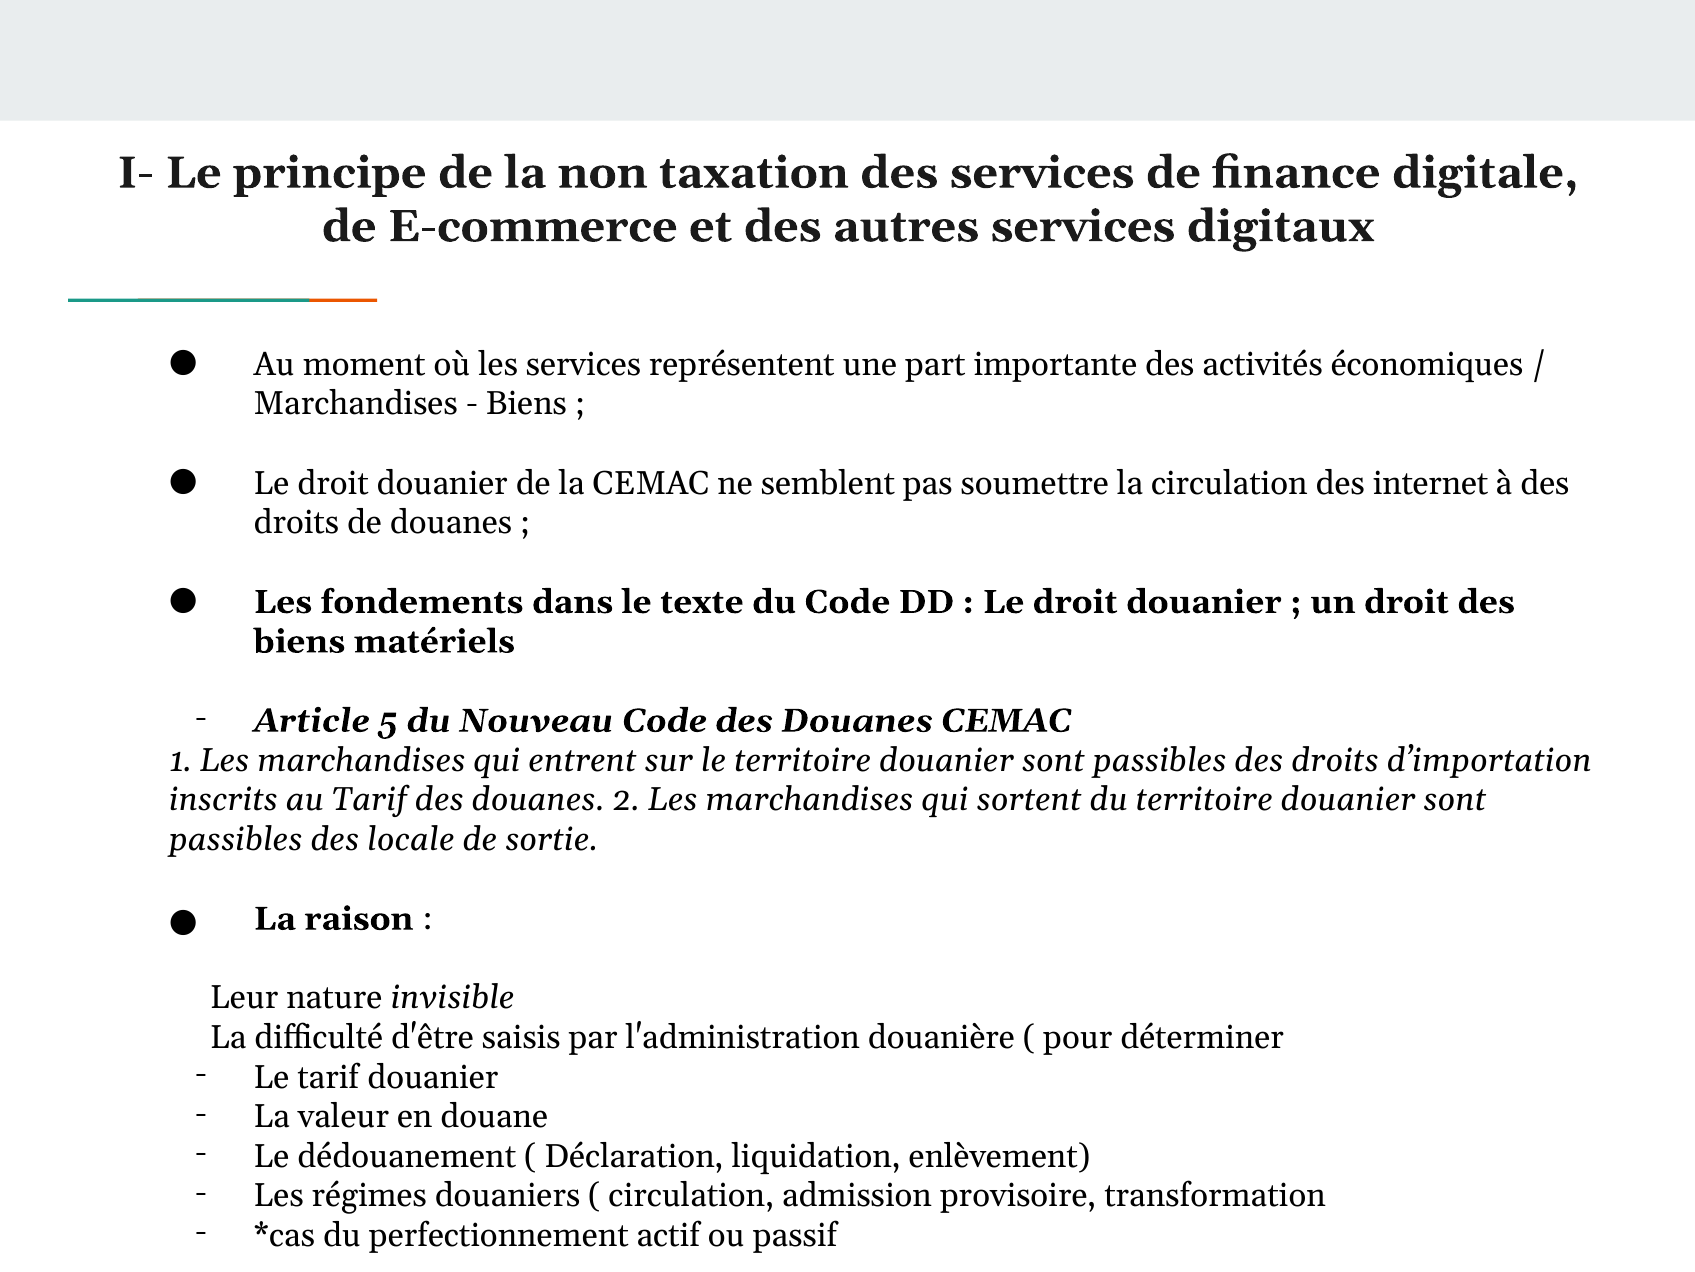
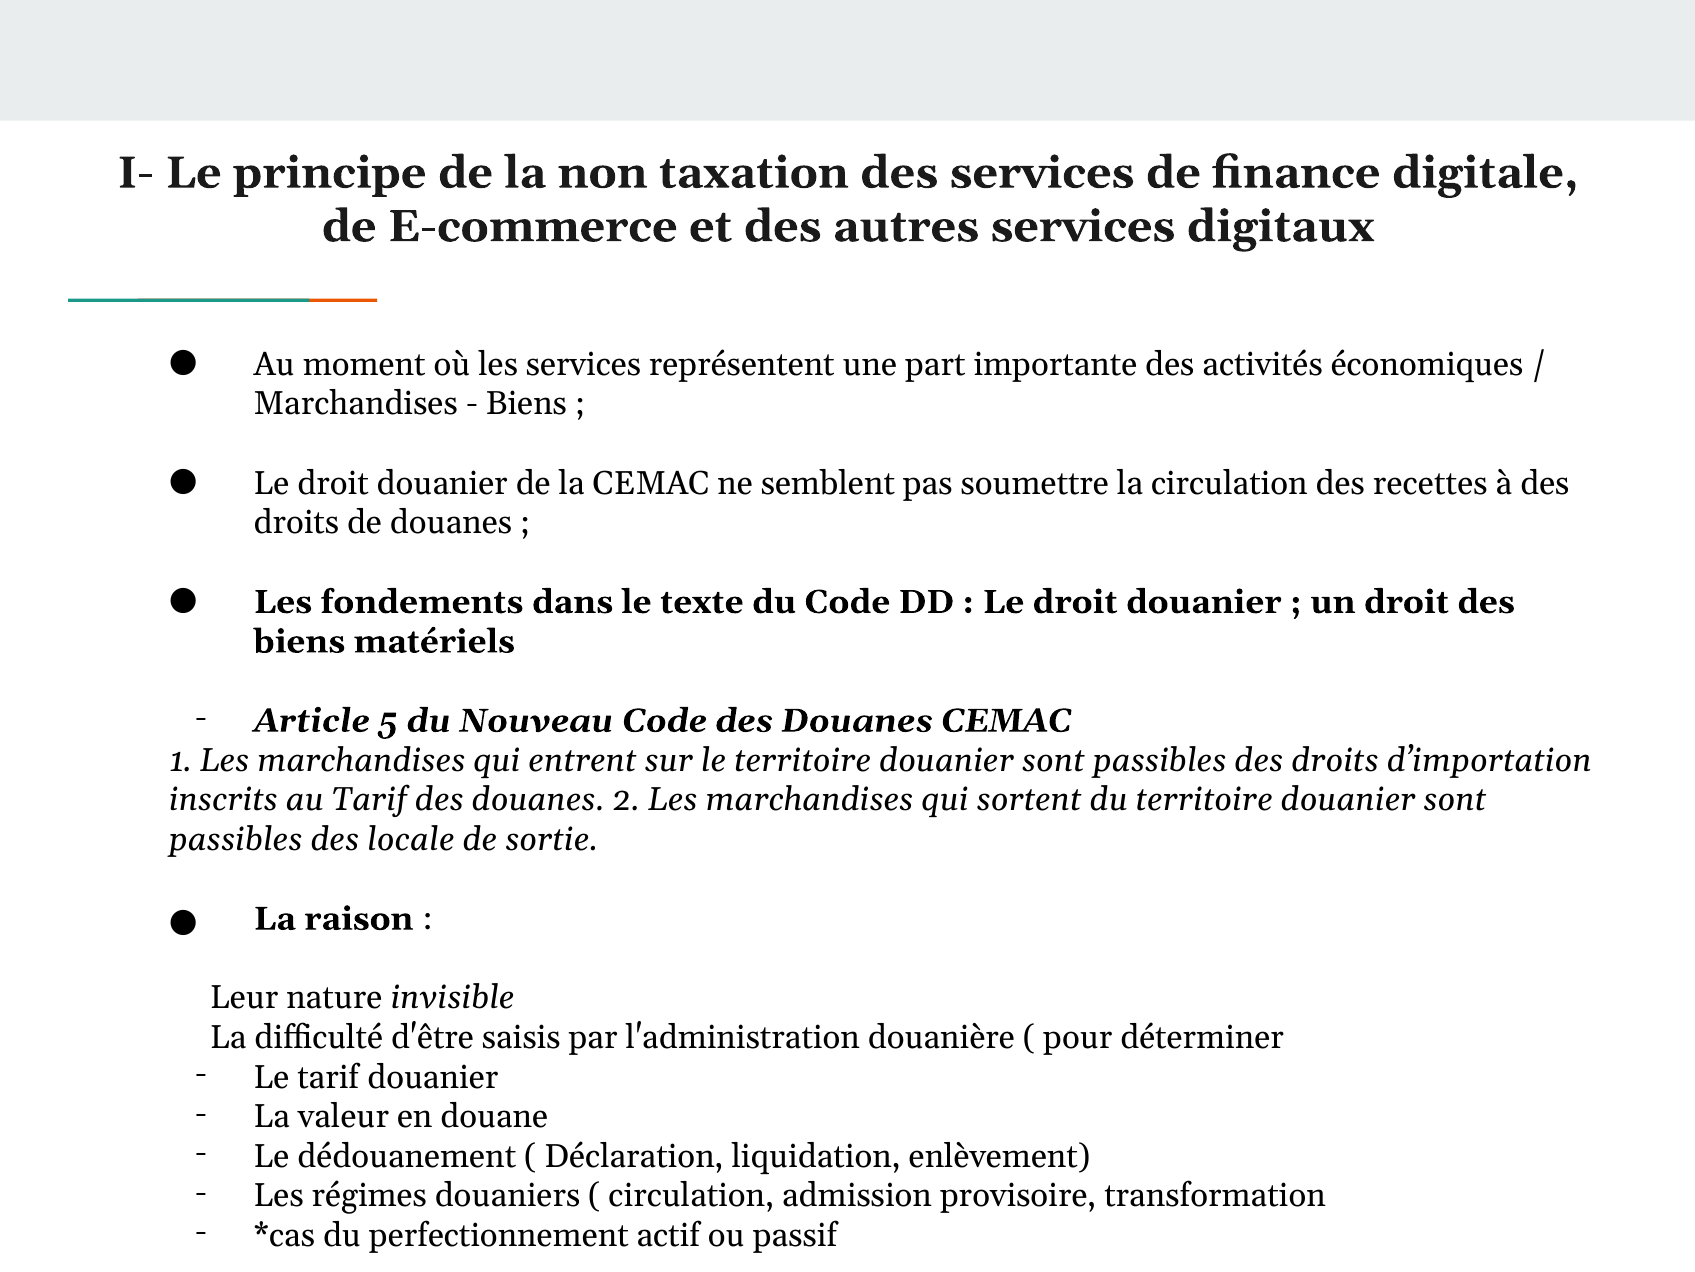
internet: internet -> recettes (1430, 483)
